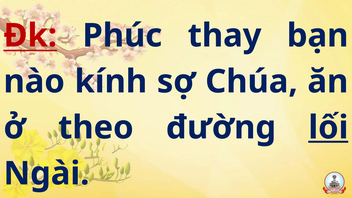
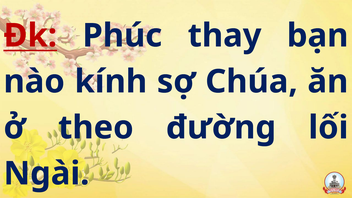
lối underline: present -> none (328, 128)
